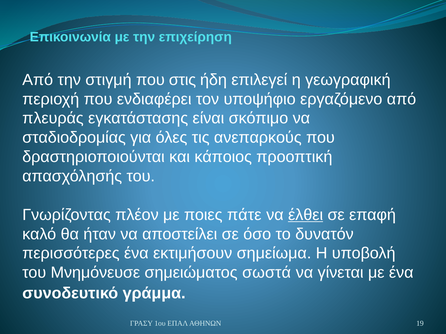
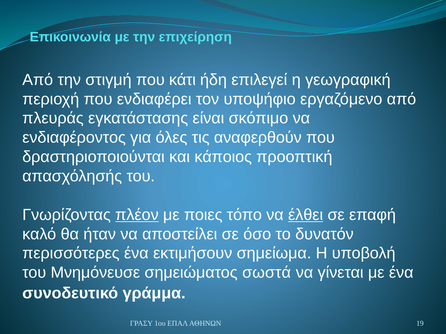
στις: στις -> κάτι (182, 80)
σταδιοδρομίας: σταδιοδρομίας -> ενδιαφέροντος (74, 138)
ανεπαρκούς: ανεπαρκούς -> αναφερθούν (258, 138)
πλέον underline: none -> present (137, 215)
πάτε: πάτε -> τόπο (244, 215)
